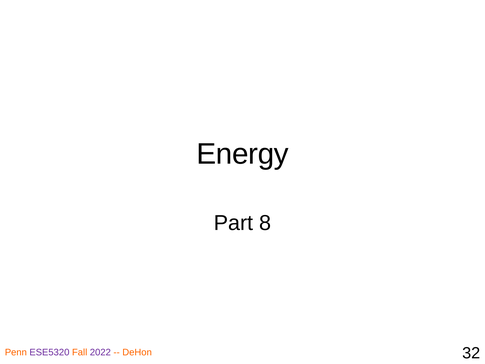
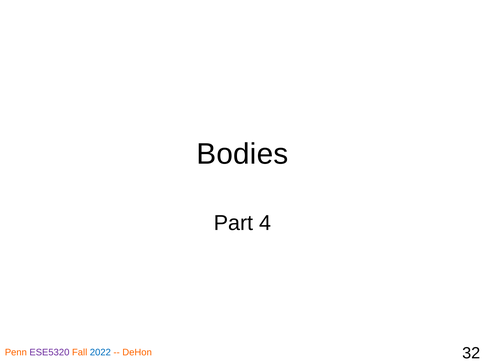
Energy: Energy -> Bodies (242, 154)
8: 8 -> 4 (265, 223)
2022 colour: purple -> blue (100, 352)
